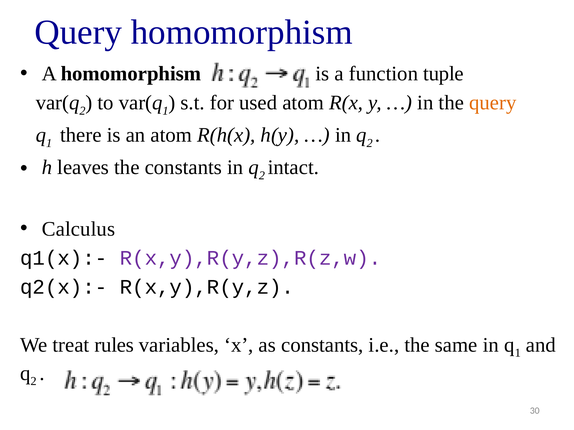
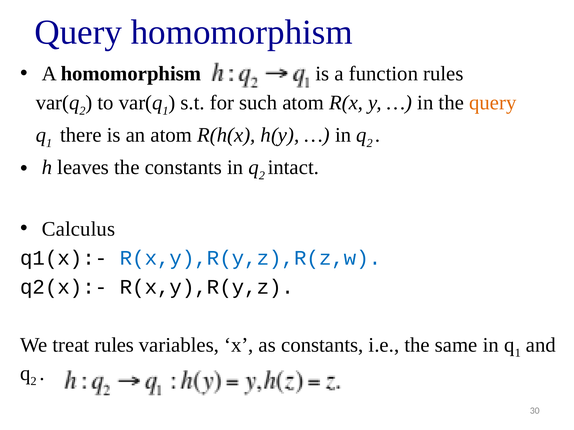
function tuple: tuple -> rules (443, 74)
used: used -> such (258, 103)
R(x,y),R(y,z),R(z,w colour: purple -> blue (251, 258)
